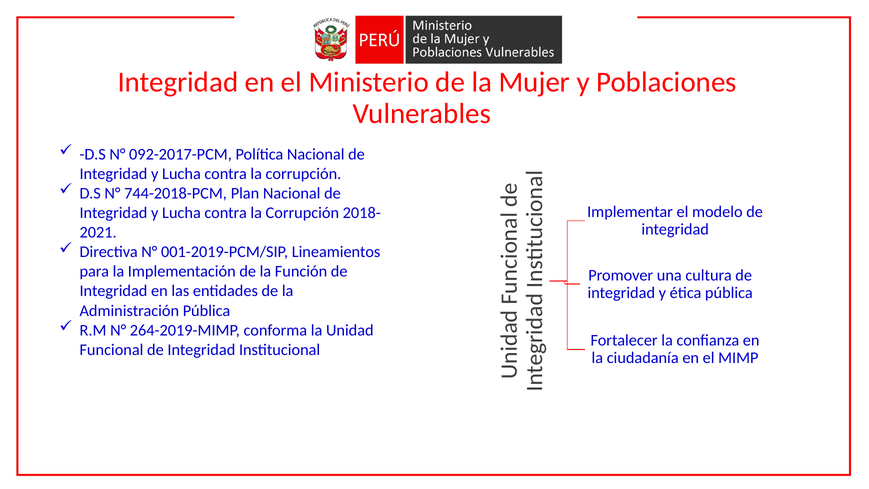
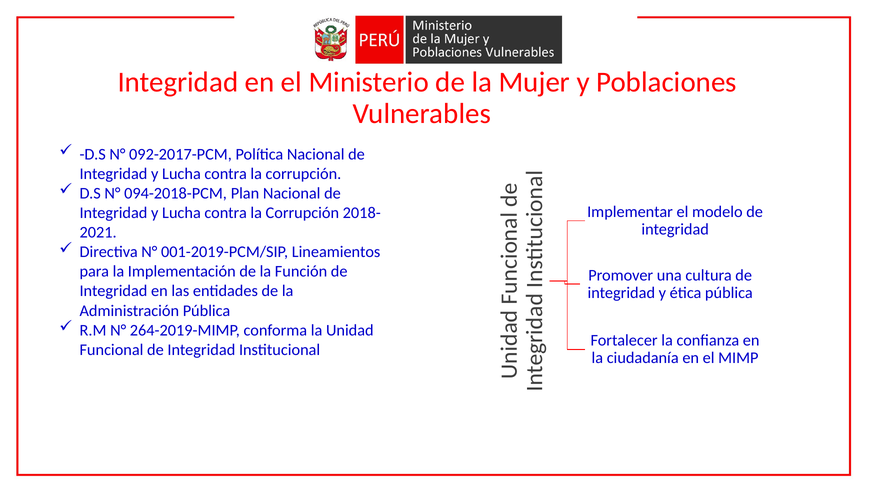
744-2018-PCM: 744-2018-PCM -> 094-2018-PCM (176, 193)
